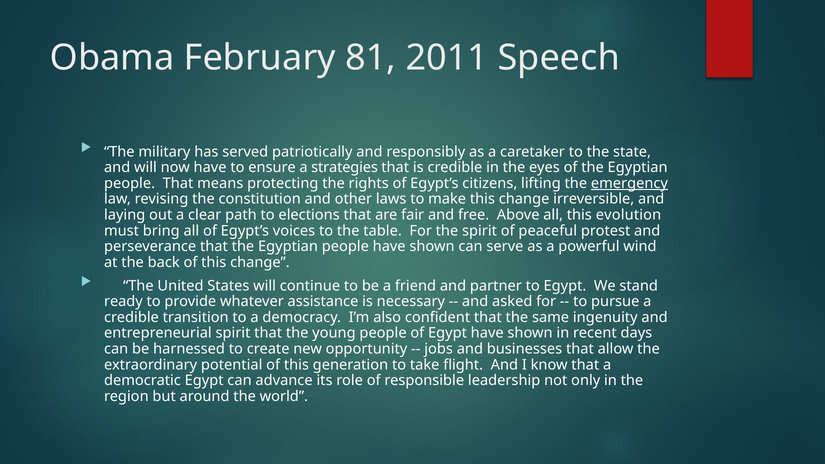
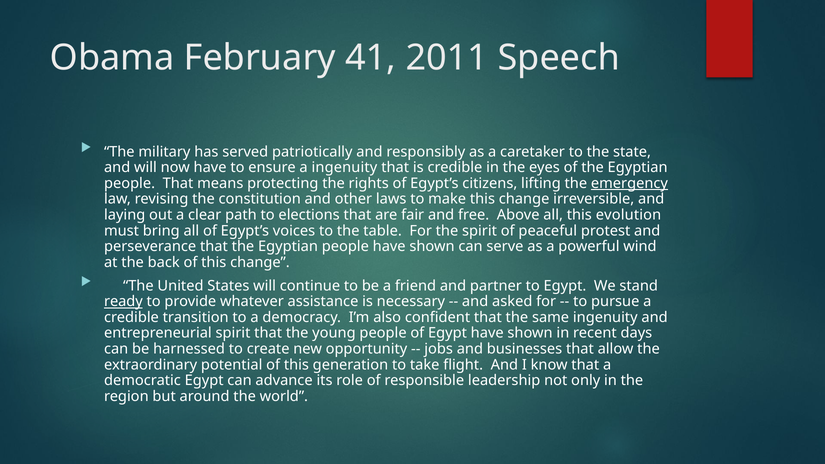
81: 81 -> 41 (371, 58)
a strategies: strategies -> ingenuity (344, 168)
ready underline: none -> present (123, 302)
